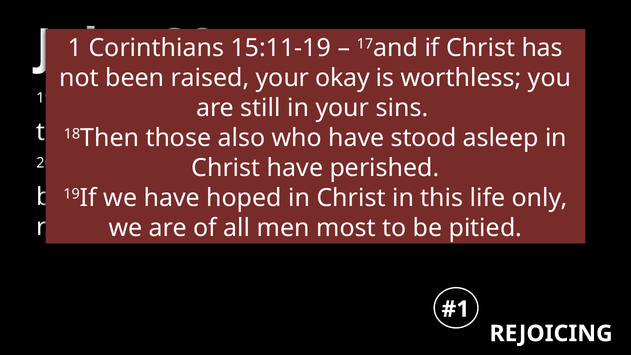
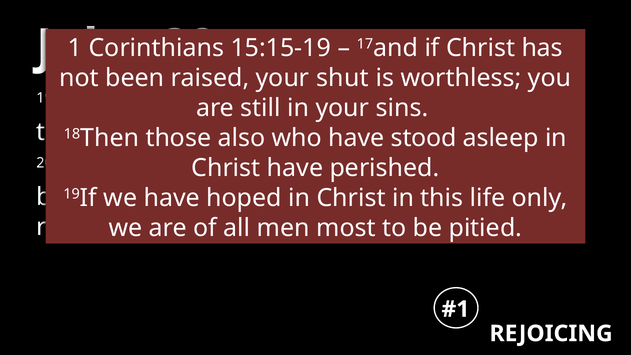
15:11-19: 15:11-19 -> 15:15-19 (281, 48)
okay: okay -> shut (342, 78)
